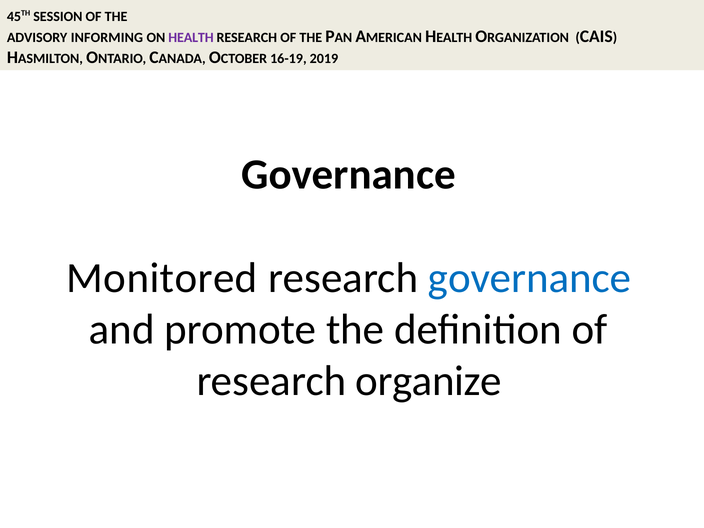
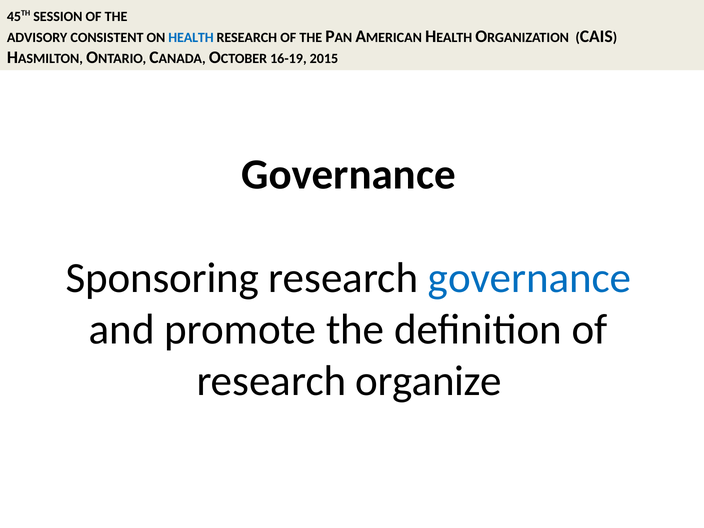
INFORMING: INFORMING -> CONSISTENT (107, 38)
HEALTH colour: purple -> blue (191, 38)
2019: 2019 -> 2015 (324, 59)
Monitored: Monitored -> Sponsoring (162, 278)
